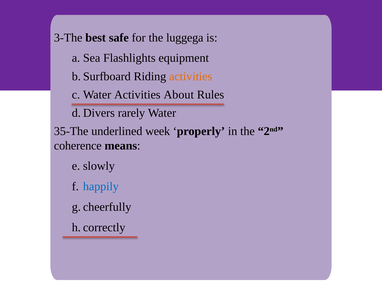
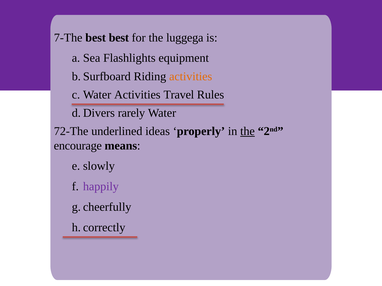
3-The: 3-The -> 7-The (68, 38)
best safe: safe -> best (119, 38)
About: About -> Travel (179, 95)
35-The: 35-The -> 72-The (71, 132)
week: week -> ideas (158, 132)
the underline: none -> present (247, 132)
coherence: coherence -> encourage (78, 146)
happily colour: blue -> purple (101, 187)
